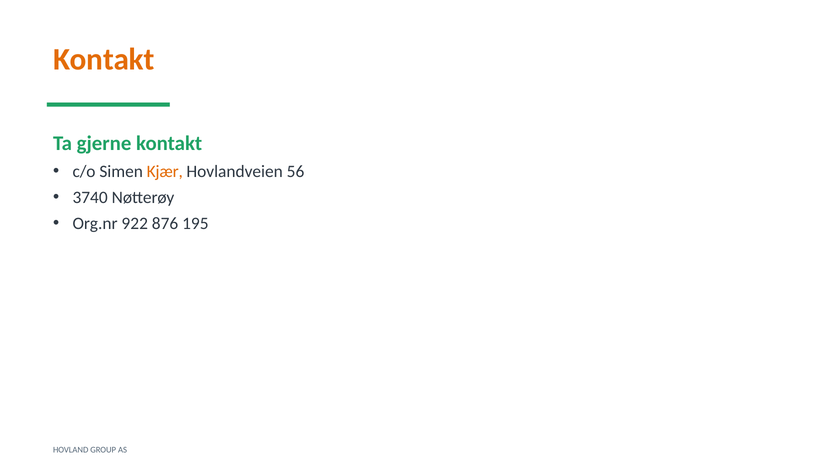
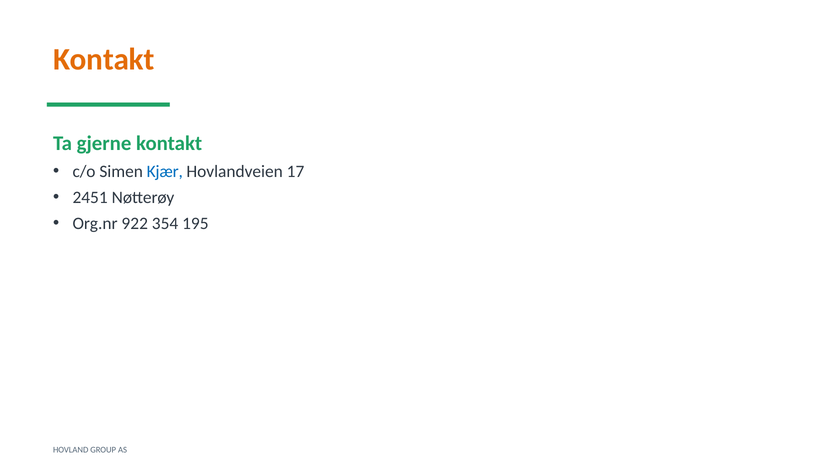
Kjær colour: orange -> blue (165, 171)
56: 56 -> 17 (296, 171)
3740: 3740 -> 2451 (90, 197)
876: 876 -> 354 (165, 223)
